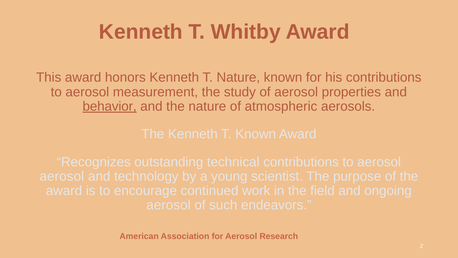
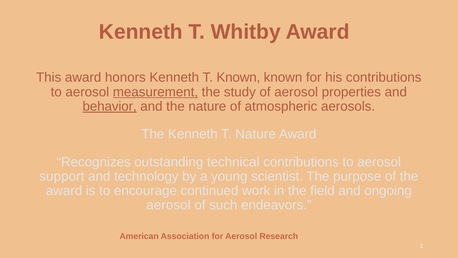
T Nature: Nature -> Known (238, 77)
measurement underline: none -> present (155, 92)
T Known: Known -> Nature (256, 134)
aerosol: aerosol -> support (62, 176)
